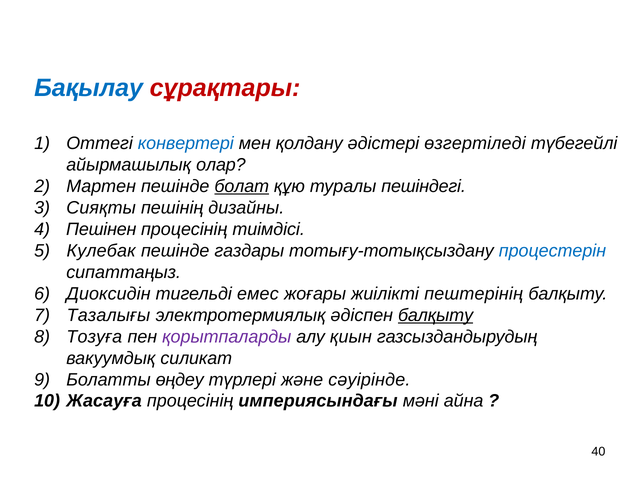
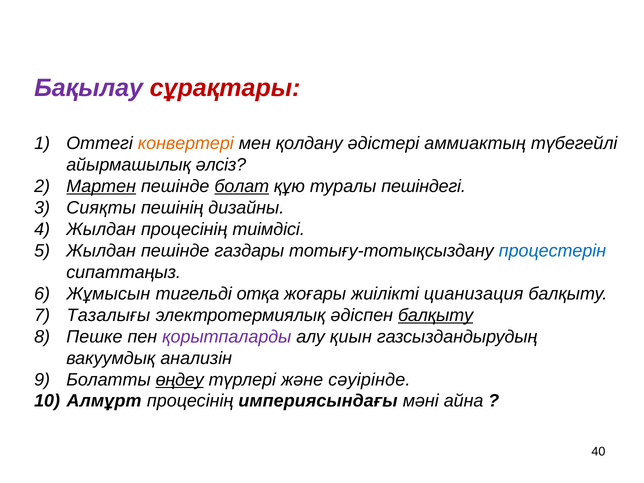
Бақылау colour: blue -> purple (89, 88)
конвертері colour: blue -> orange (186, 143)
өзгертіледі: өзгертіледі -> аммиактың (475, 143)
олар: олар -> әлсіз (221, 165)
Мартен underline: none -> present (101, 186)
Пешінен: Пешінен -> Жылдан (101, 229)
Кулебак: Кулебак -> Жылдан (101, 251)
Диоксидін: Диоксидін -> Жұмысын (108, 294)
емес: емес -> отқа (258, 294)
пештерінің: пештерінің -> цианизация (474, 294)
Тозуға: Тозуға -> Пешке (94, 337)
силикат: силикат -> анализін (196, 358)
өңдеу underline: none -> present (180, 380)
Жасауға: Жасауға -> Алмұрт (104, 401)
